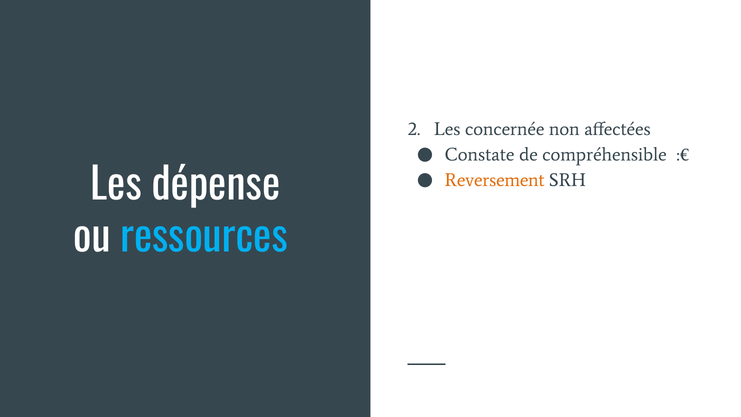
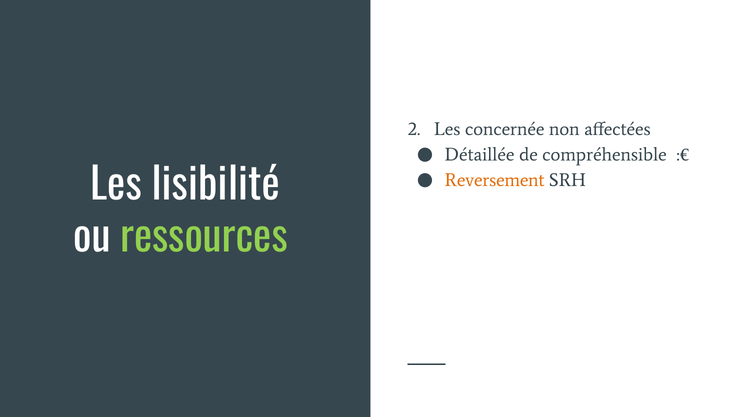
Constate: Constate -> Détaillée (480, 155)
dépense: dépense -> lisibilité (216, 185)
ressources colour: light blue -> light green (204, 237)
